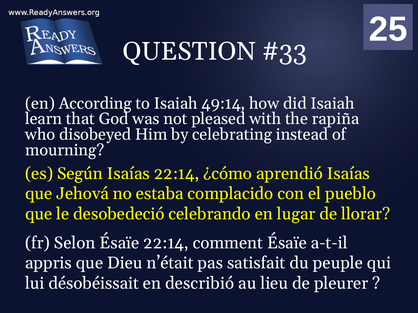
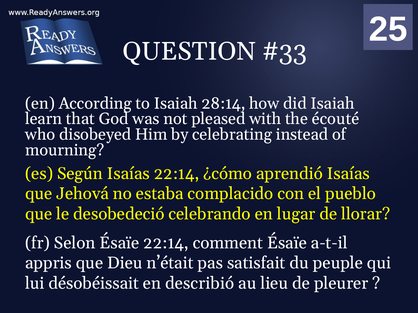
49:14: 49:14 -> 28:14 (224, 104)
rapiña: rapiña -> écouté (336, 119)
